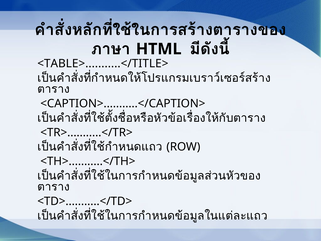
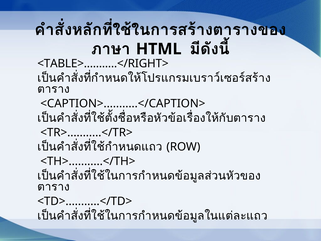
<TABLE>...........</TITLE>: <TABLE>...........</TITLE> -> <TABLE>...........</RIGHT> (103, 64)
